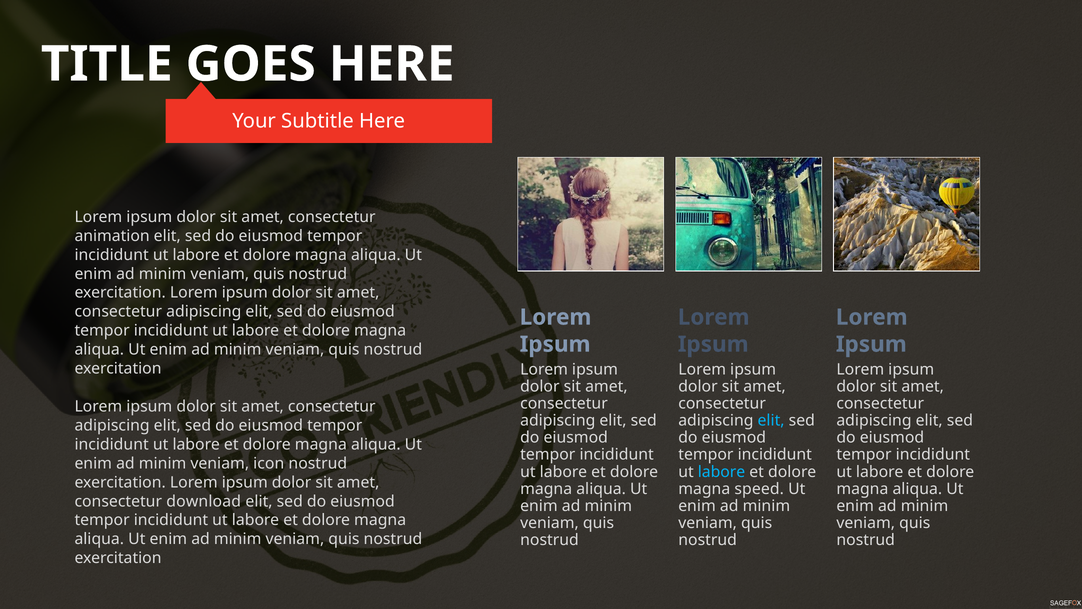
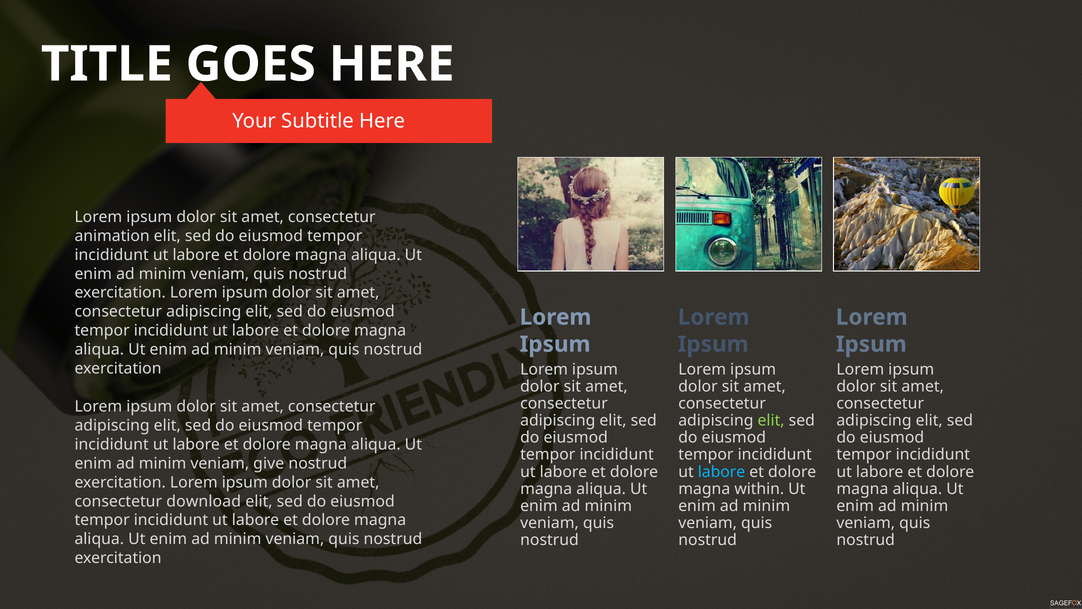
elit colour: light blue -> light green (771, 420)
icon: icon -> give (269, 463)
speed: speed -> within (759, 489)
